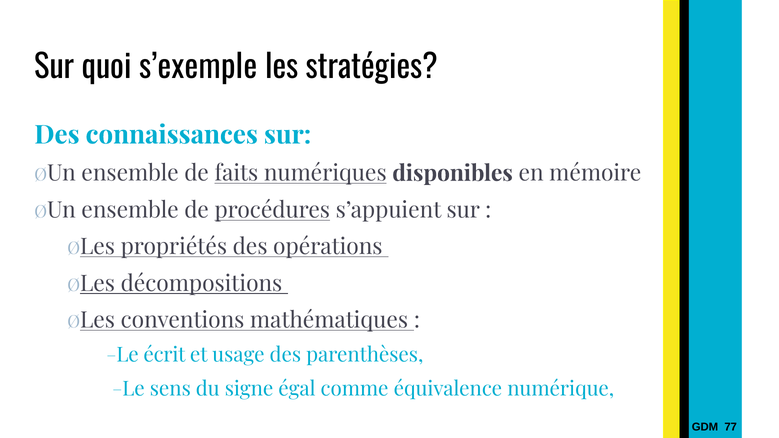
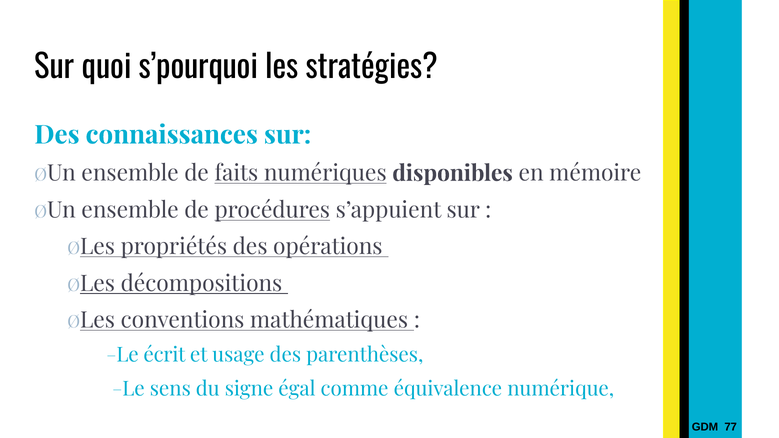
s’exemple: s’exemple -> s’pourquoi (198, 67)
